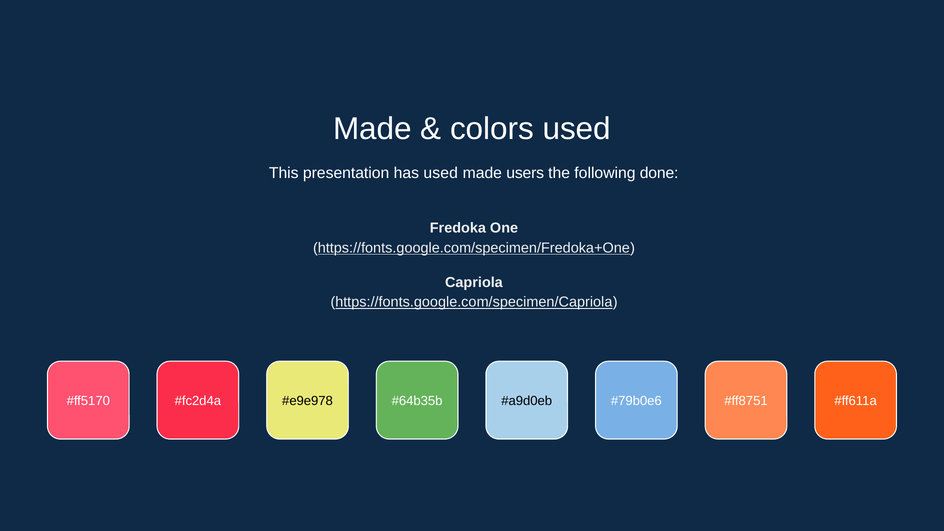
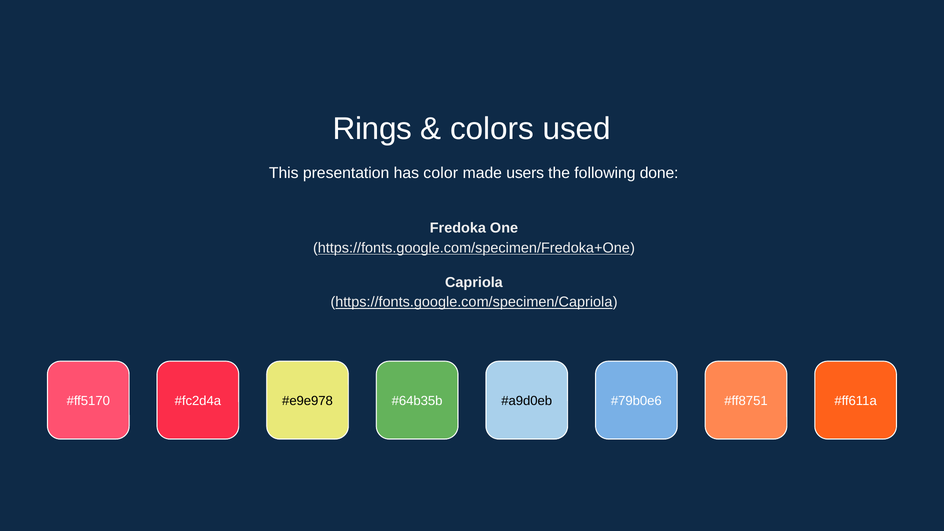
Made: Made -> Rings (372, 129)
has used: used -> color (441, 173)
